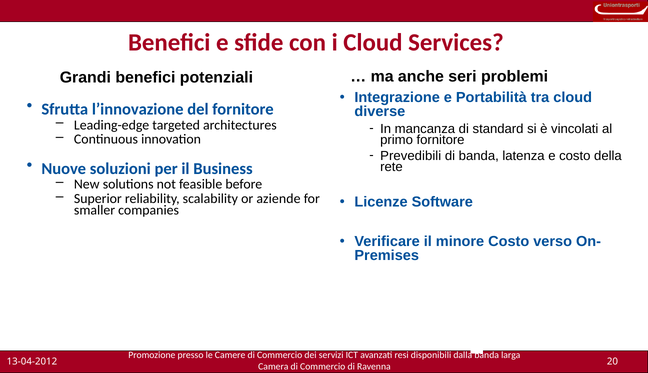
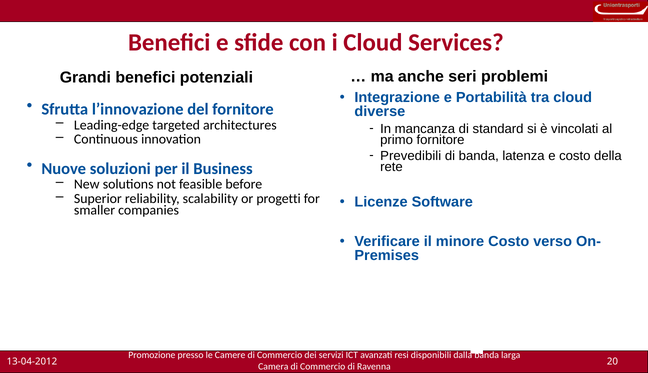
aziende: aziende -> progetti (279, 199)
